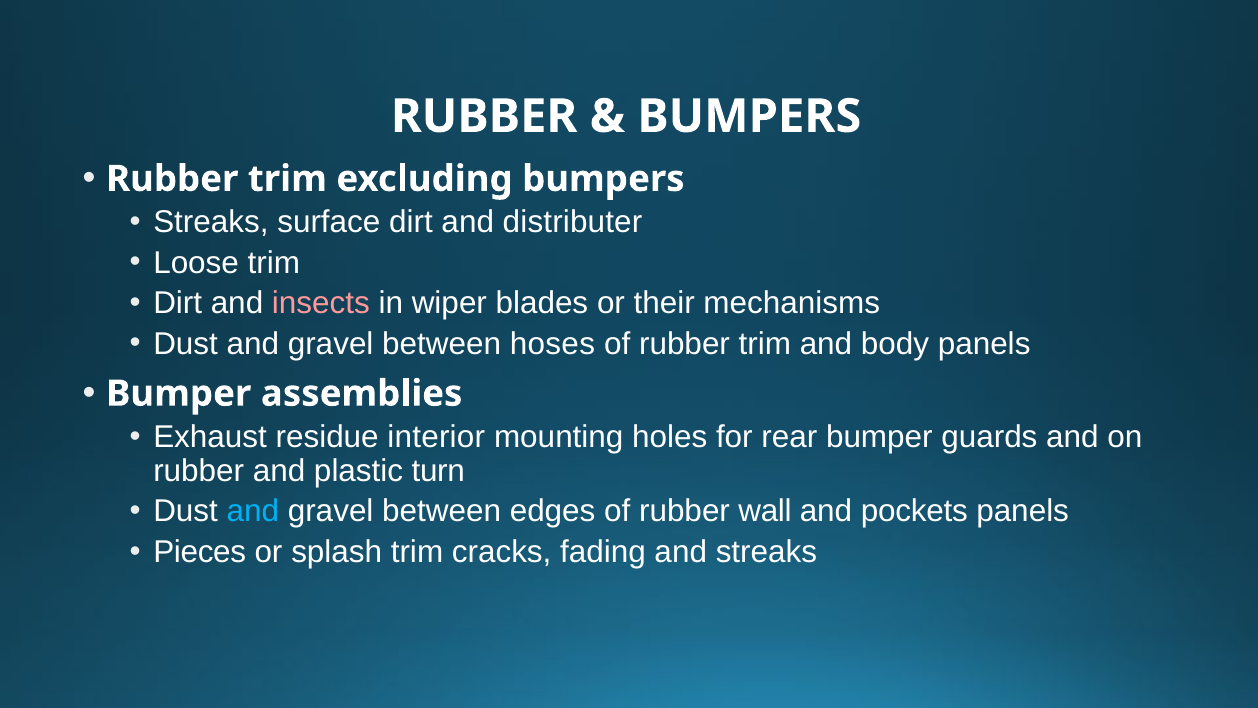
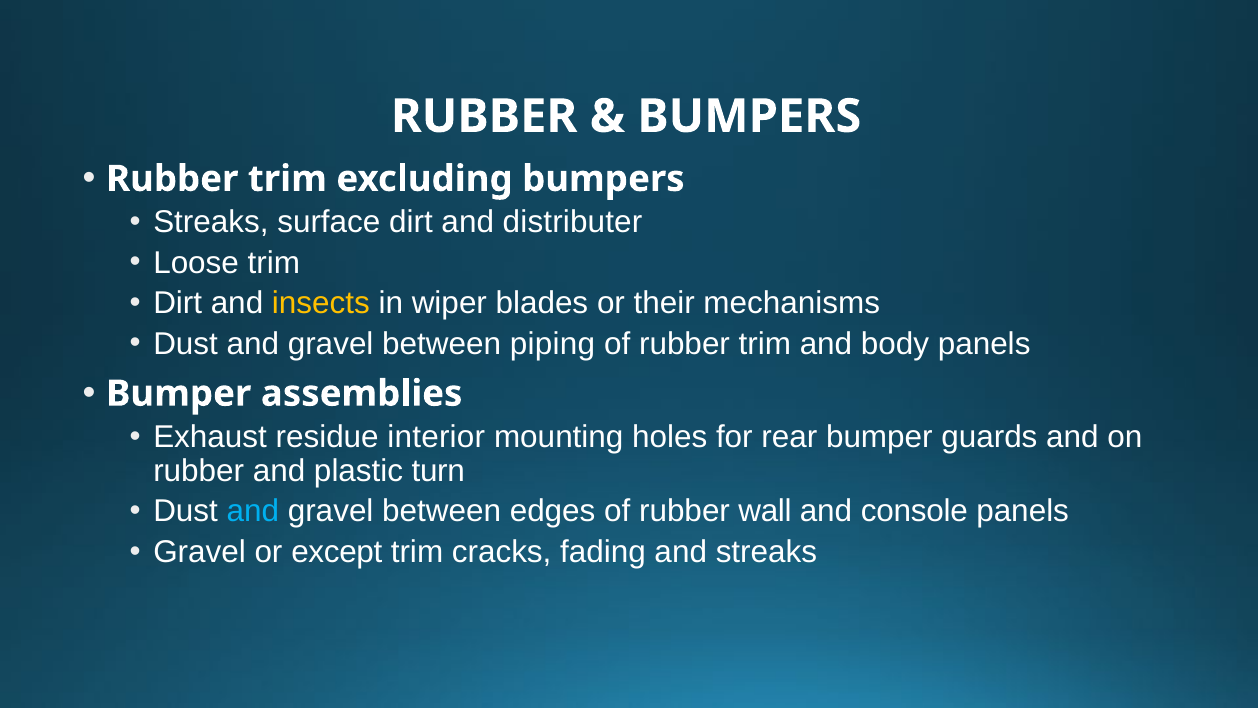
insects colour: pink -> yellow (321, 303)
hoses: hoses -> piping (552, 344)
pockets: pockets -> console (914, 511)
Pieces: Pieces -> Gravel (200, 552)
splash: splash -> except (337, 552)
